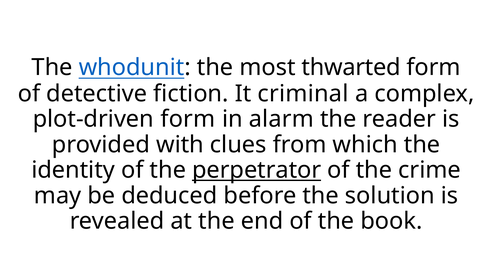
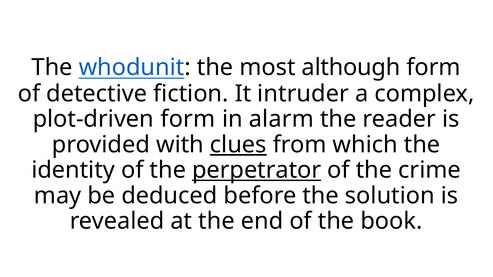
thwarted: thwarted -> although (351, 68)
criminal: criminal -> intruder (303, 94)
clues underline: none -> present (238, 145)
